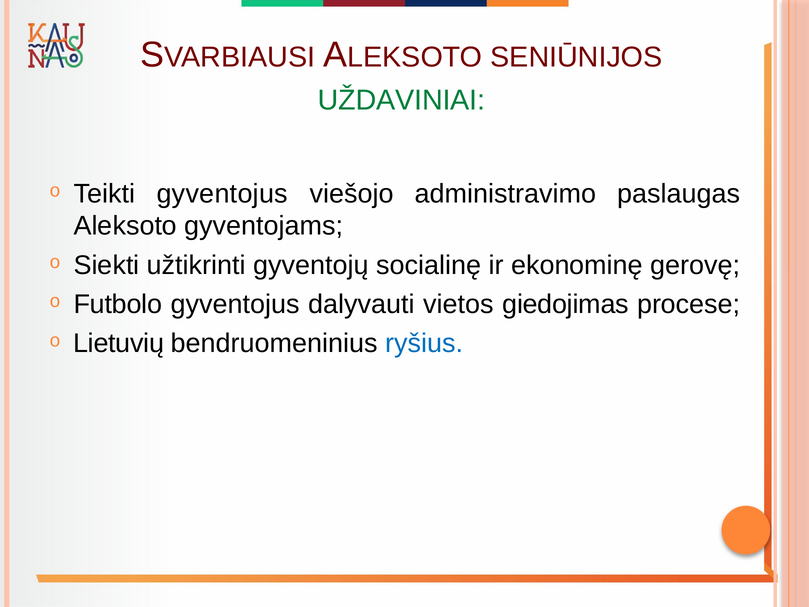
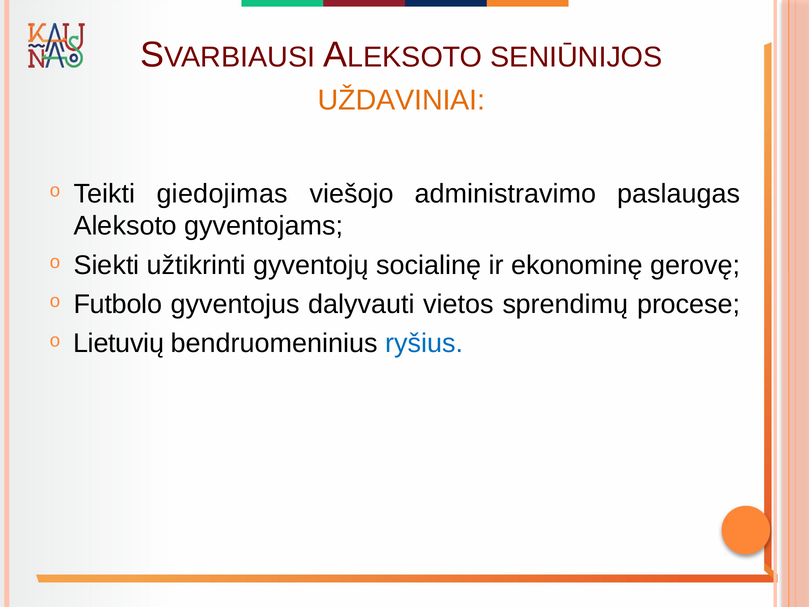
UŽDAVINIAI colour: green -> orange (401, 100)
Teikti gyventojus: gyventojus -> giedojimas (222, 194)
giedojimas: giedojimas -> sprendimų (565, 304)
